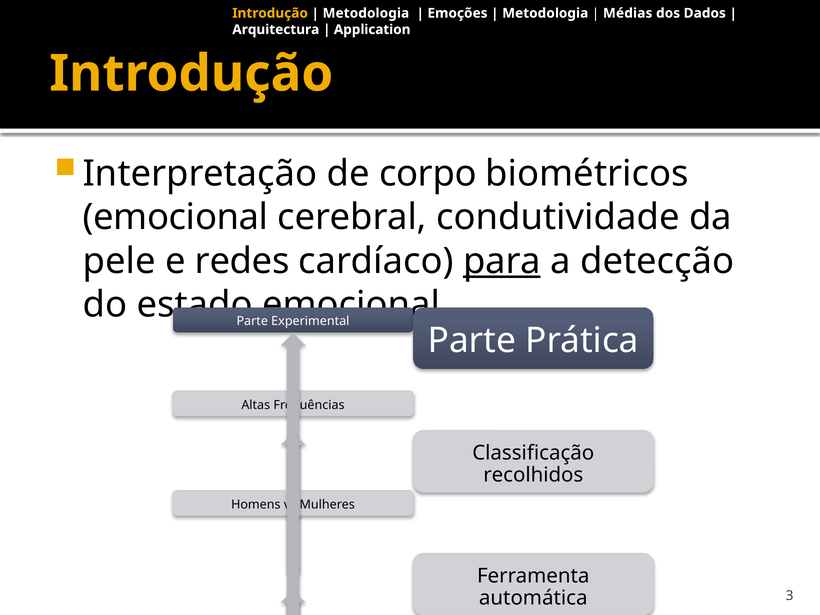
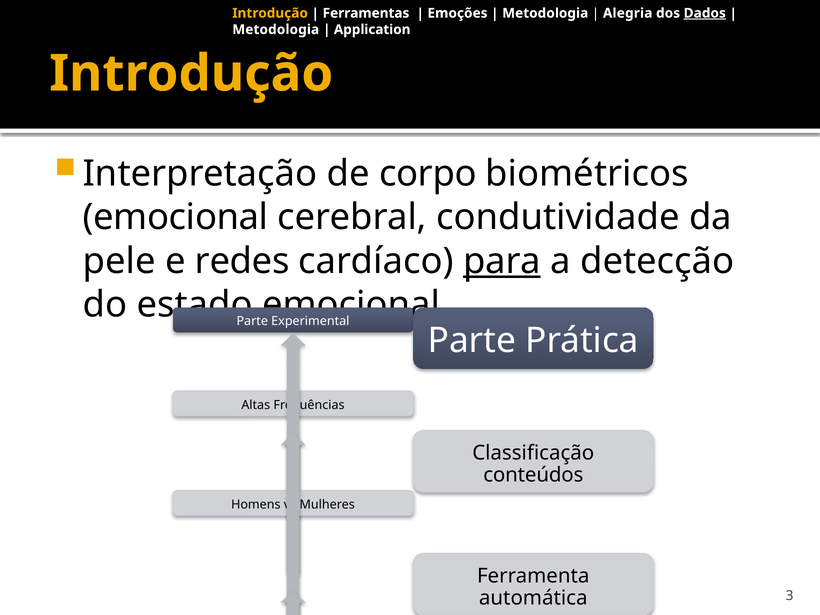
Metodologia: Metodologia -> Ferramentas (366, 13)
Médias: Médias -> Alegria (628, 13)
Dados underline: none -> present (705, 13)
Arquitectura: Arquitectura -> Metodologia (276, 30)
recolhidos: recolhidos -> conteúdos (533, 475)
